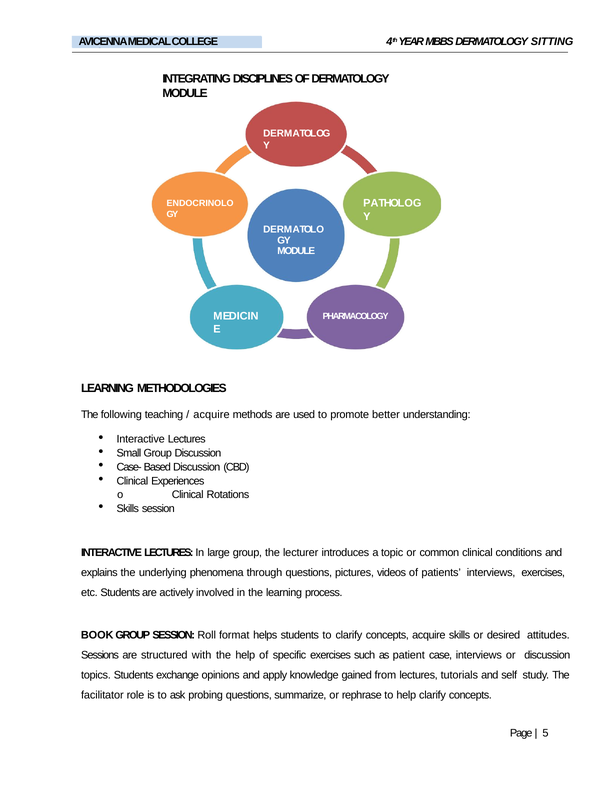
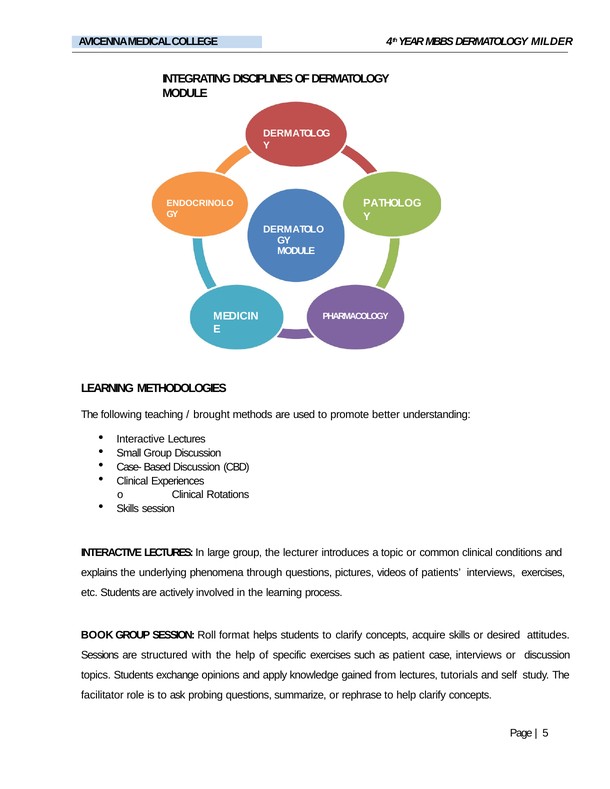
SITTING: SITTING -> MILDER (552, 42)
acquire: acquire -> brought (212, 415)
